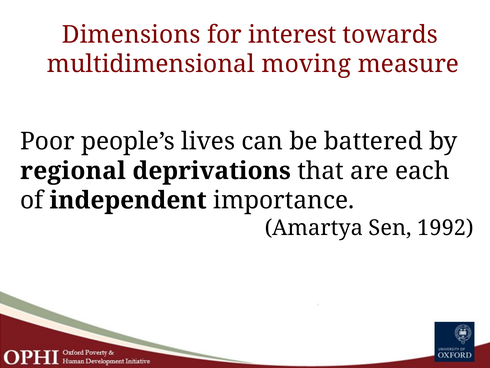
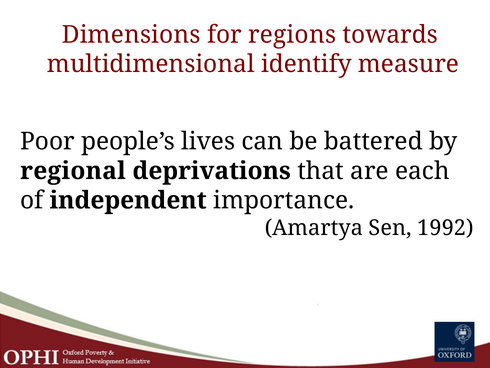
interest: interest -> regions (292, 35)
moving: moving -> identify (306, 64)
